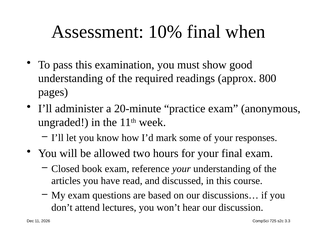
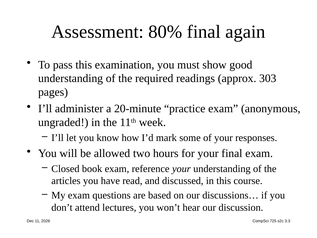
10%: 10% -> 80% (165, 32)
when: when -> again (245, 32)
800: 800 -> 303 (268, 78)
